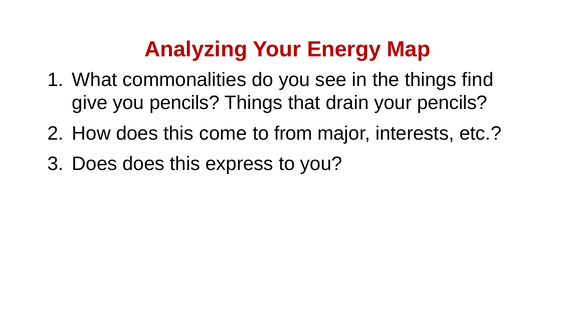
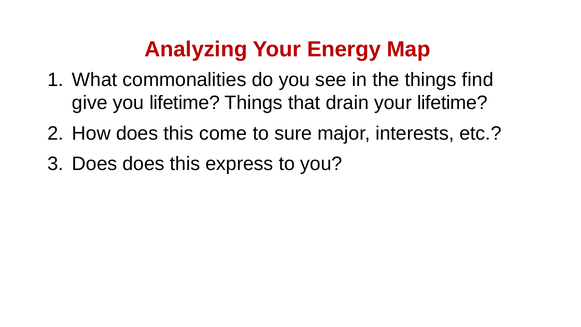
you pencils: pencils -> lifetime (185, 103)
your pencils: pencils -> lifetime (452, 103)
from: from -> sure (293, 133)
